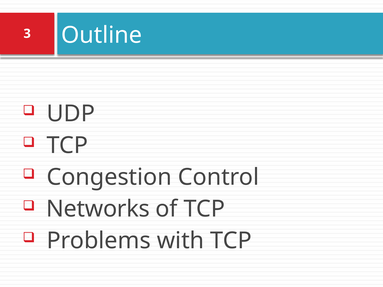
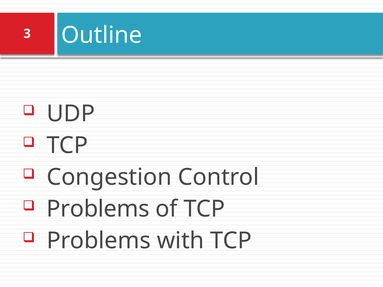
Networks: Networks -> Problems (98, 209)
